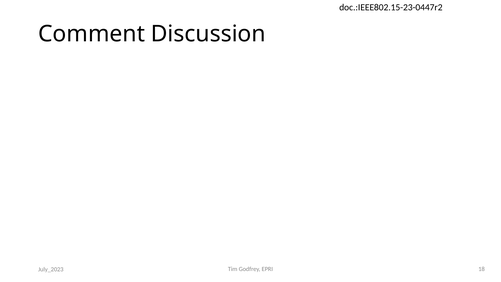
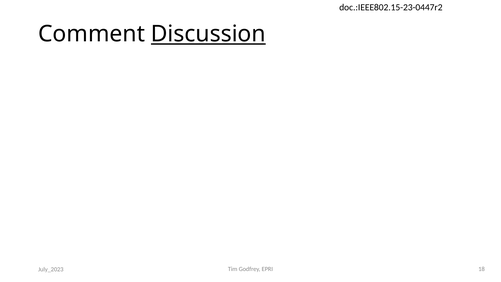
Discussion underline: none -> present (208, 34)
